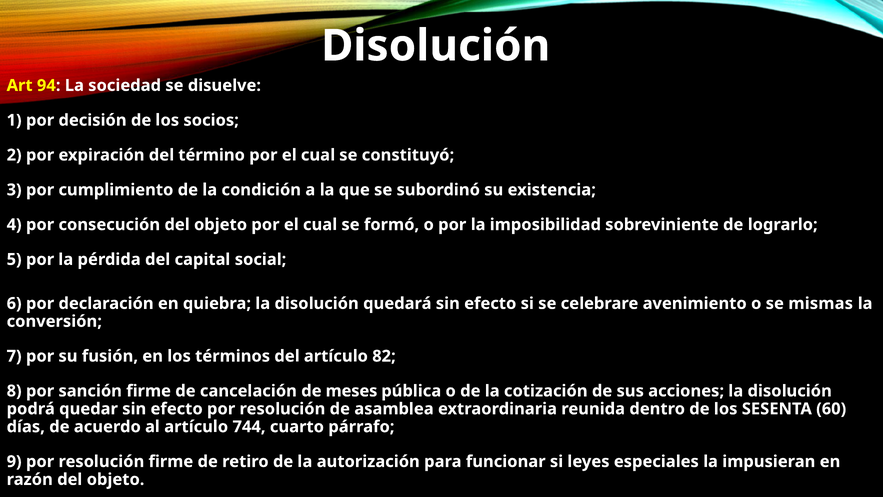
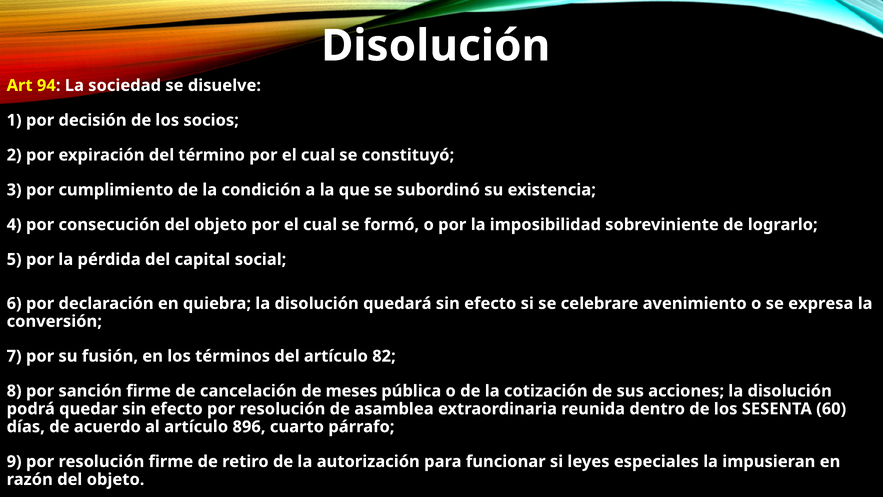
mismas: mismas -> expresa (821, 303)
744: 744 -> 896 (249, 427)
